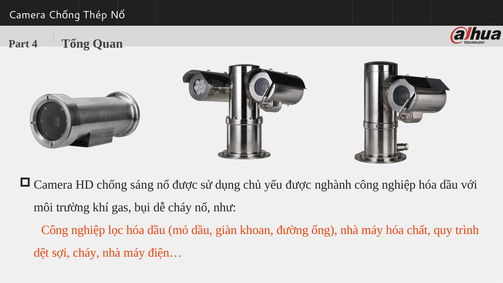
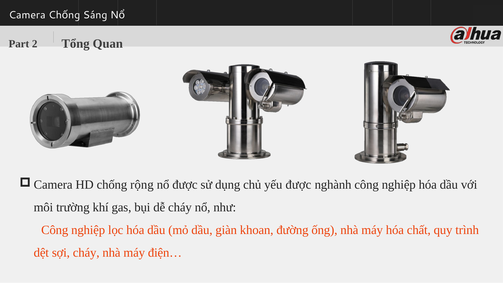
Thép: Thép -> Sáng (95, 15)
4: 4 -> 2 (35, 44)
sáng: sáng -> rộng (142, 185)
